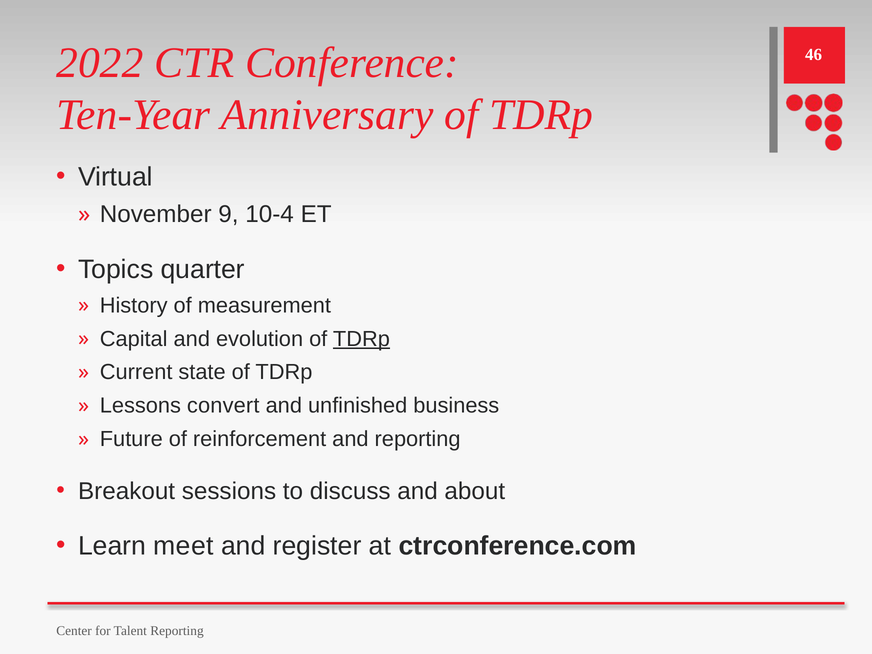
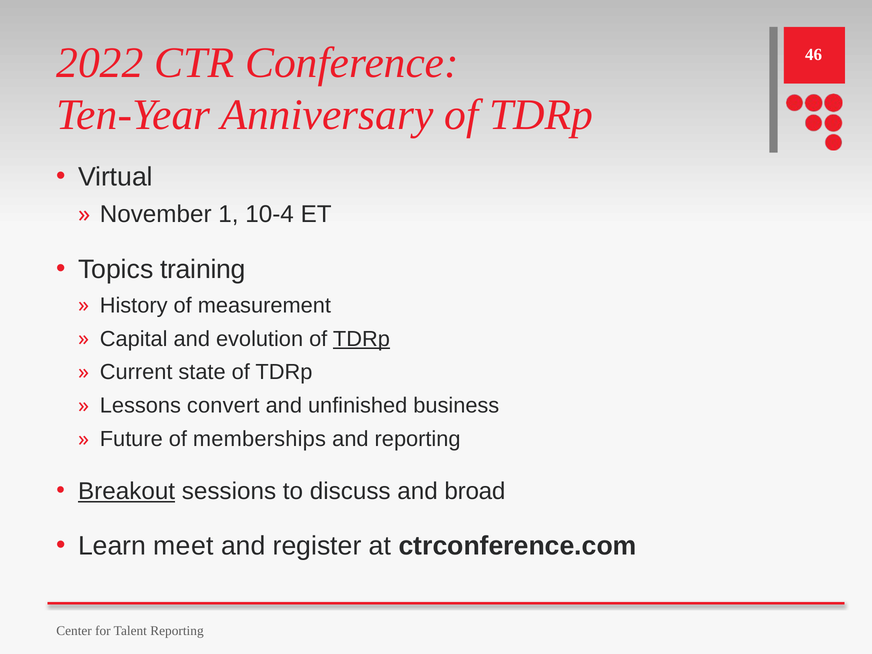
9: 9 -> 1 (228, 214)
quarter: quarter -> training (203, 269)
reinforcement: reinforcement -> memberships (259, 439)
Breakout underline: none -> present (127, 491)
about: about -> broad (475, 491)
